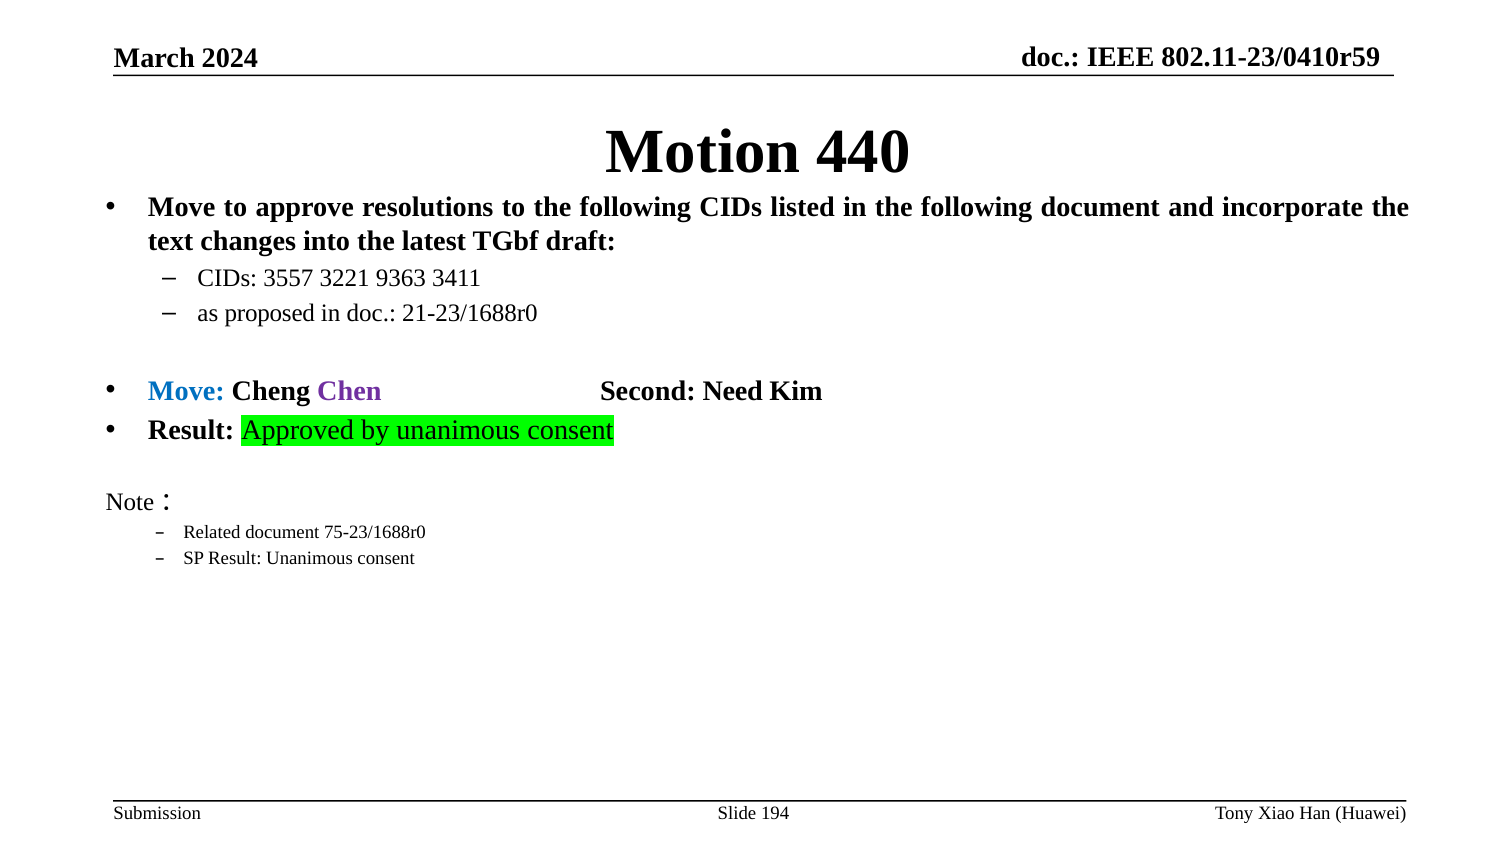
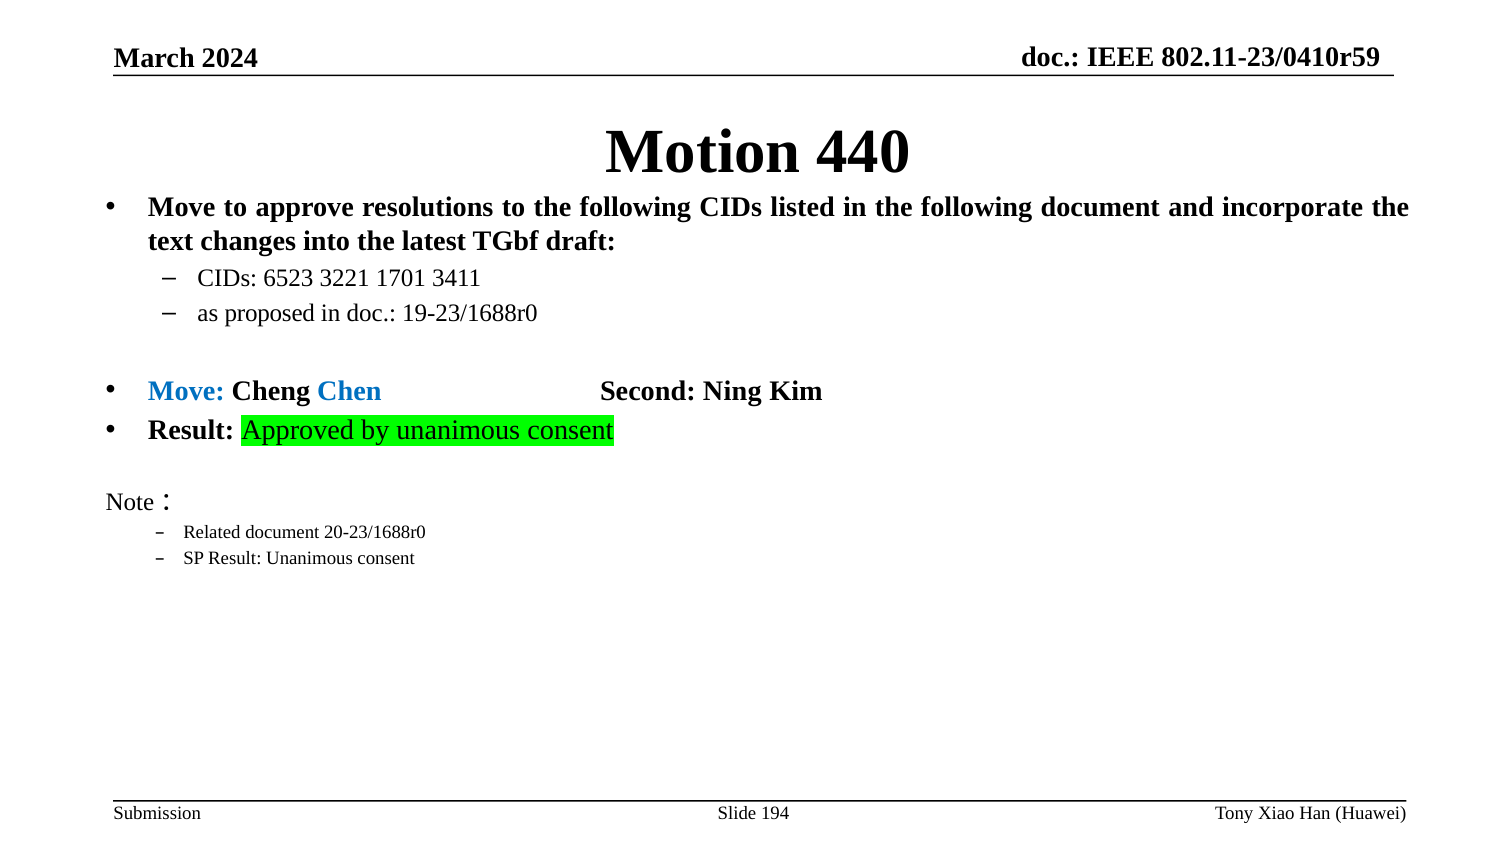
3557: 3557 -> 6523 (288, 278)
9363: 9363 -> 1701 (401, 278)
21-23/1688r0: 21-23/1688r0 -> 19-23/1688r0 (470, 313)
Chen colour: purple -> blue (349, 391)
Need: Need -> Ning (732, 391)
75-23/1688r0: 75-23/1688r0 -> 20-23/1688r0 (375, 532)
